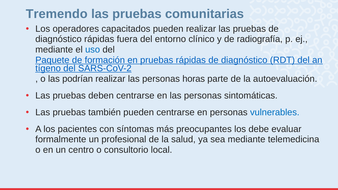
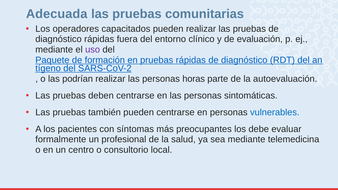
Tremendo: Tremendo -> Adecuada (57, 14)
radiografía: radiografía -> evaluación (260, 39)
uso colour: blue -> purple (93, 50)
